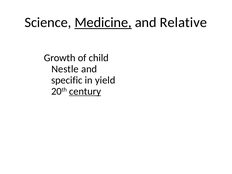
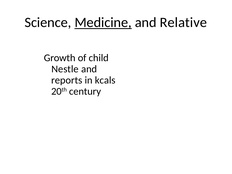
specific: specific -> reports (67, 80)
yield: yield -> kcals (105, 80)
century underline: present -> none (85, 91)
